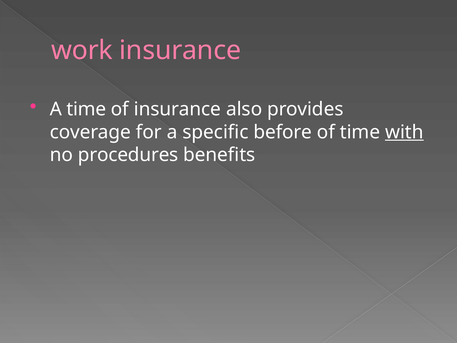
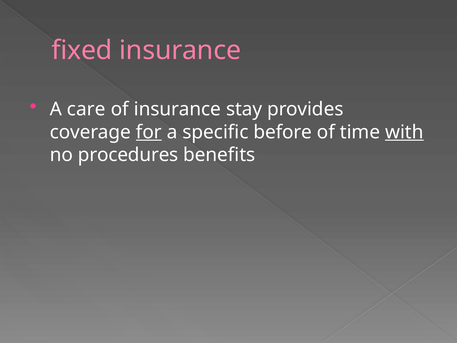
work: work -> fixed (82, 50)
A time: time -> care (86, 109)
also: also -> stay (244, 109)
for underline: none -> present (149, 132)
